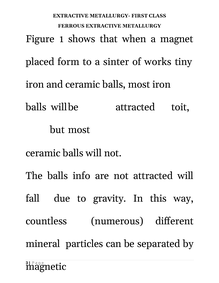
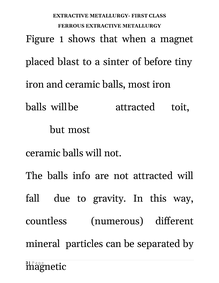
form: form -> blast (68, 62)
works: works -> before (158, 62)
